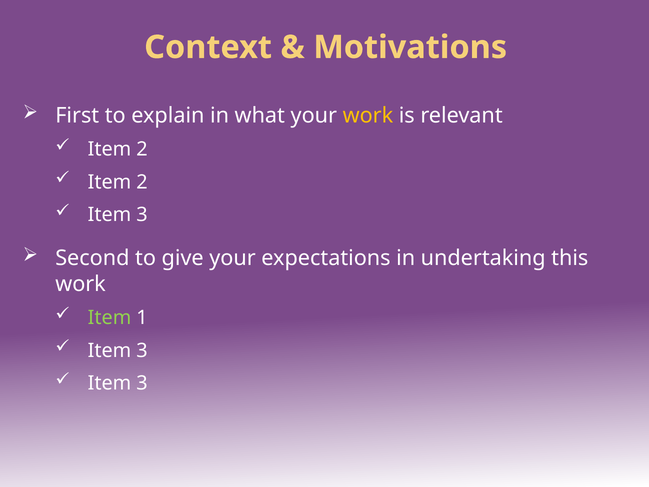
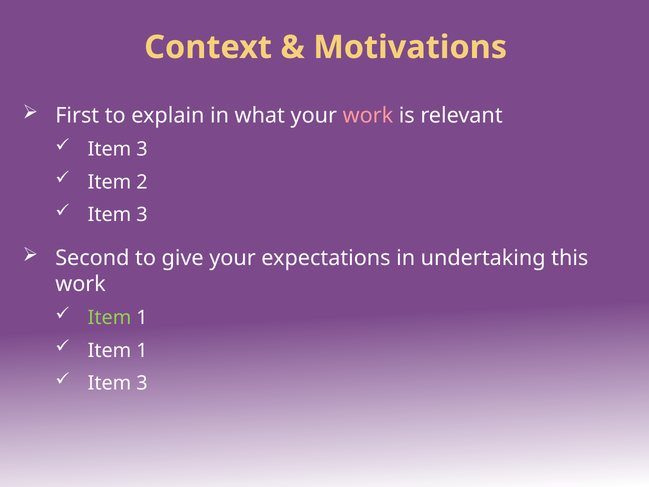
work colour: yellow -> pink (368, 115)
2: 2 -> 3 (142, 149)
3: 3 -> 1 (142, 350)
